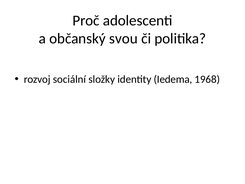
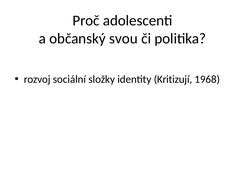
Iedema: Iedema -> Kritizují (173, 79)
